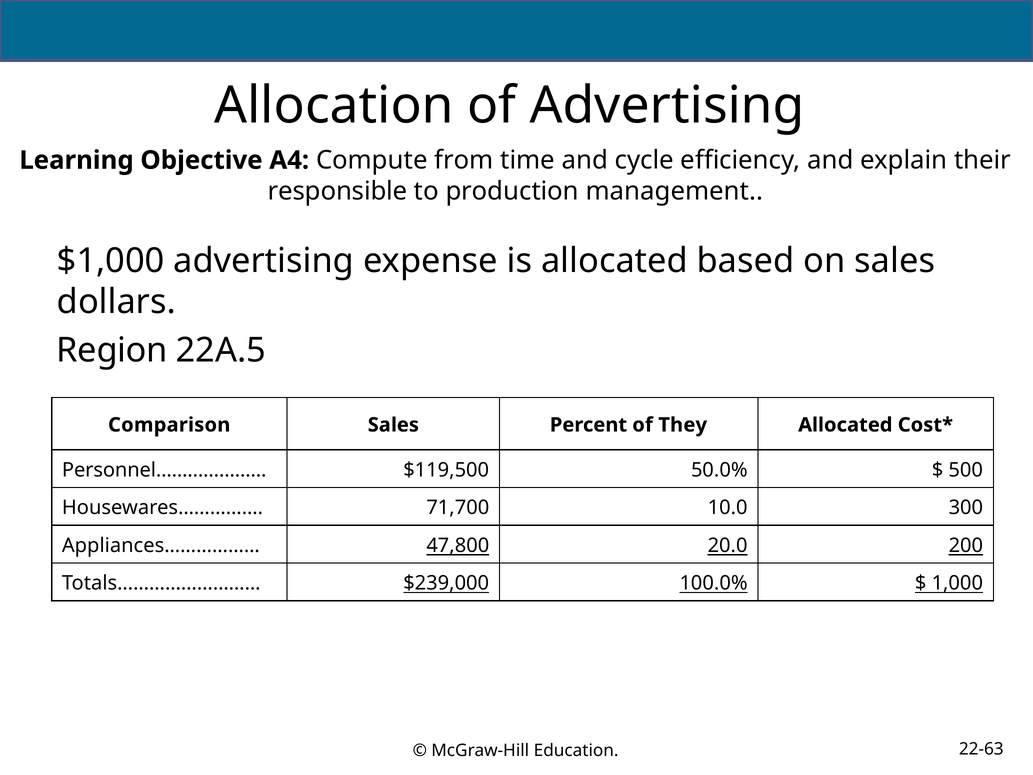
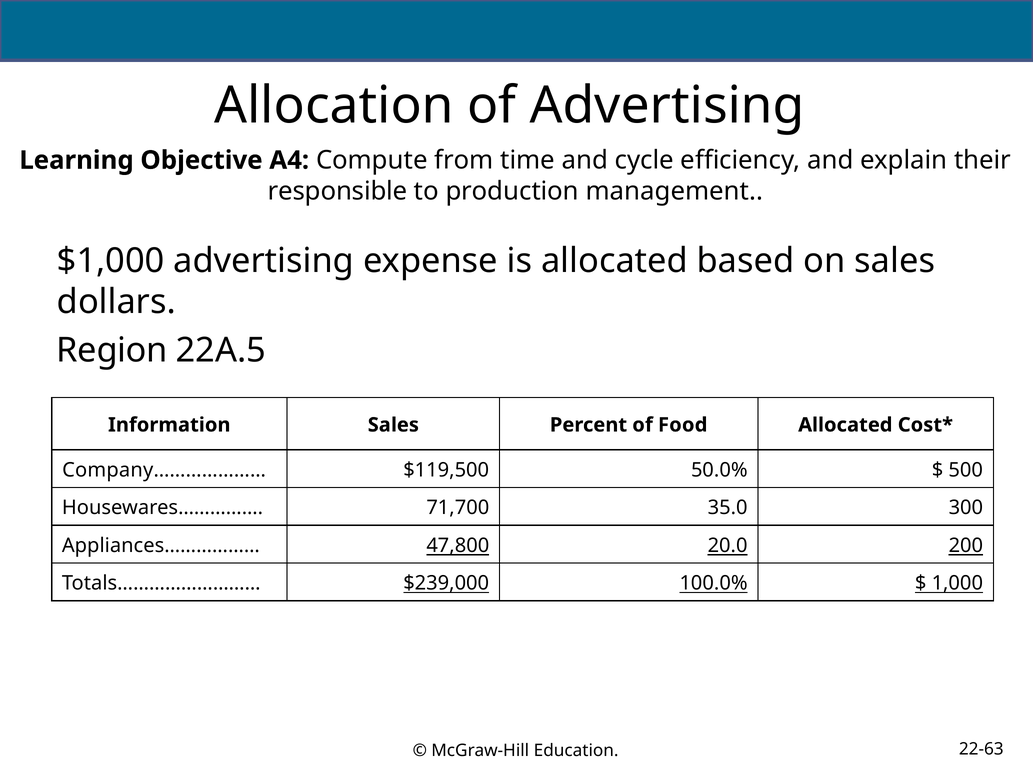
Comparison: Comparison -> Information (169, 425)
They: They -> Food (683, 425)
Personnel…………………: Personnel………………… -> Company………………… (164, 470)
10.0: 10.0 -> 35.0 (728, 507)
